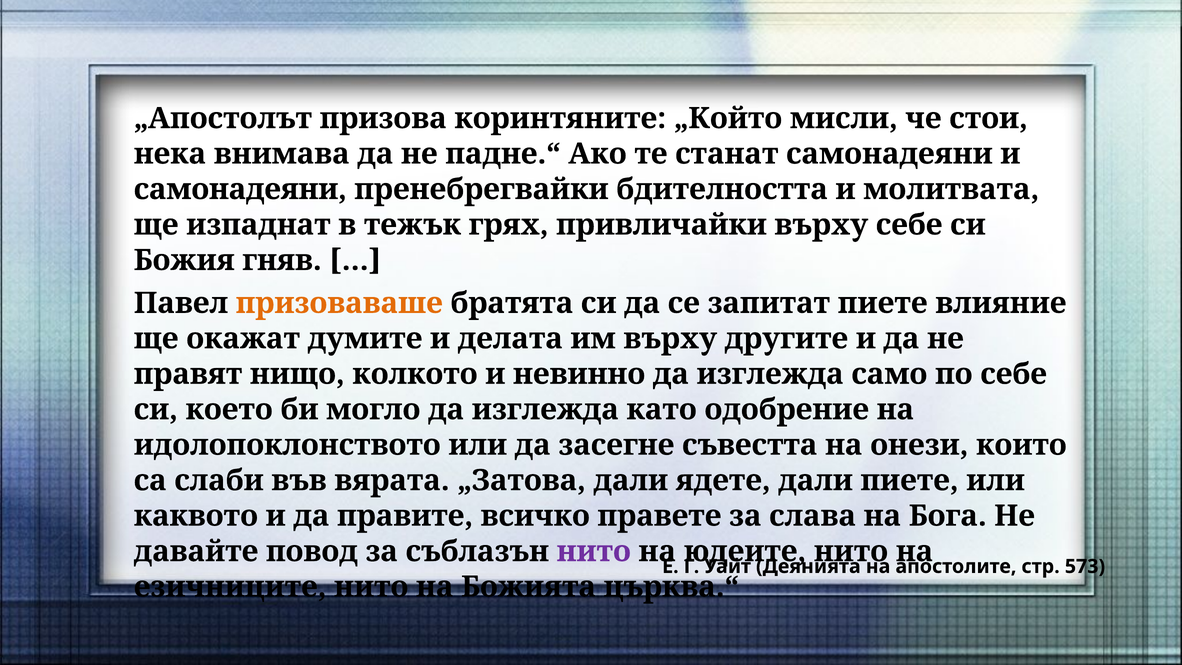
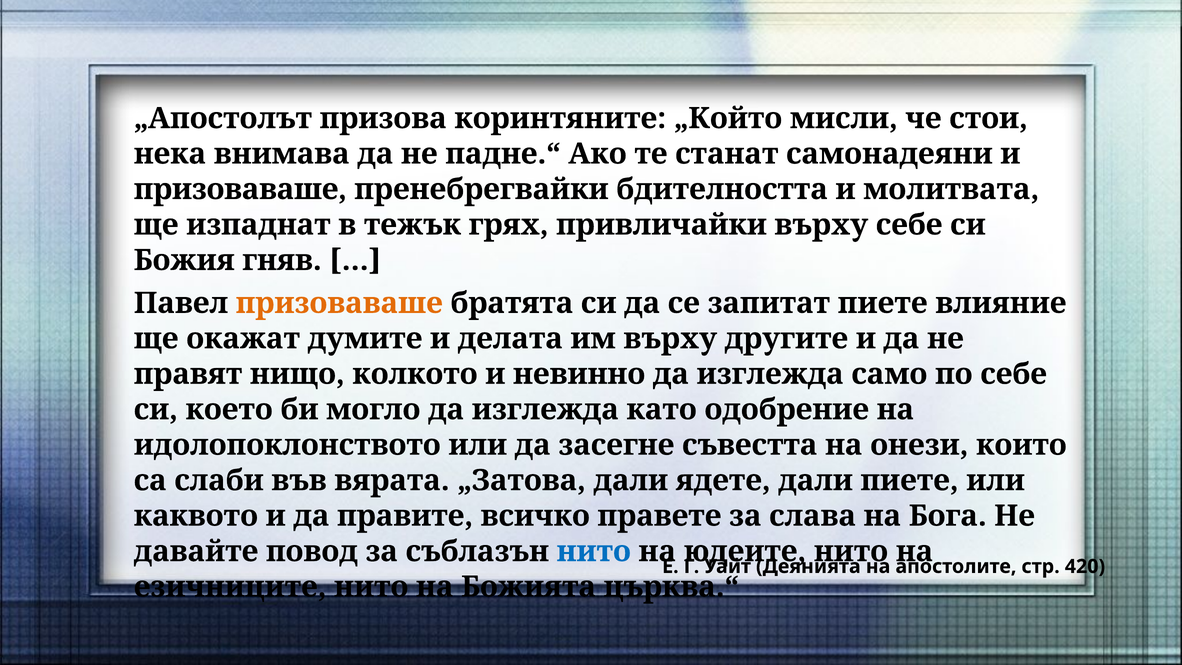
самонадеяни: самонадеяни -> призоваваше (240, 189)
нито colour: purple -> blue (594, 551)
573: 573 -> 420 (1085, 566)
